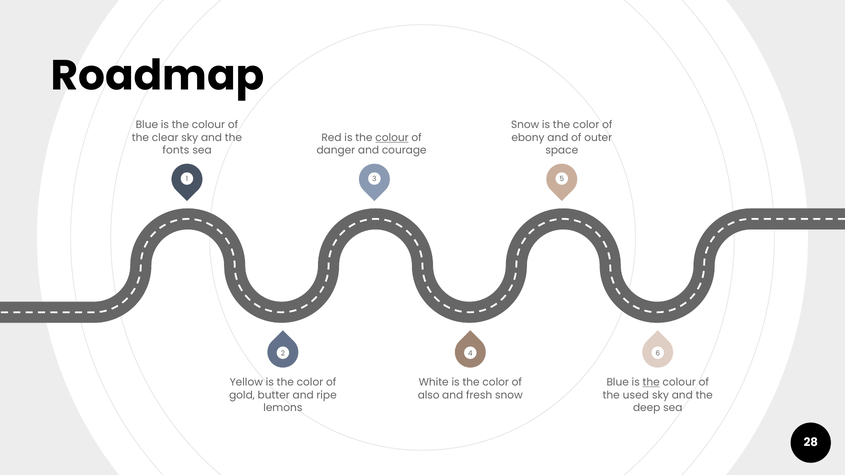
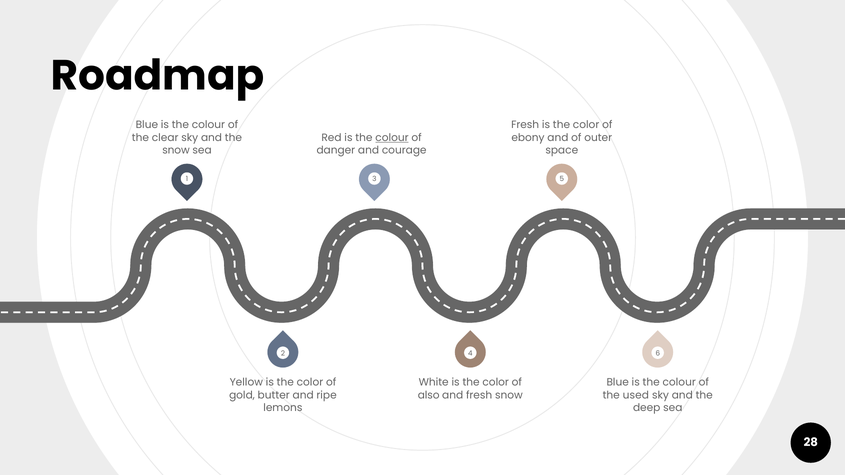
Snow: Snow -> Fresh (525, 125)
fonts: fonts -> snow (176, 150)
the underline: present -> none (651, 383)
